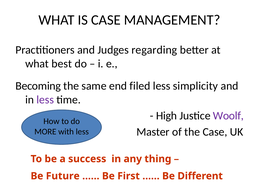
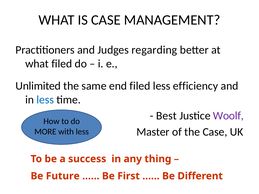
what best: best -> filed (62, 64)
Becoming: Becoming -> Unlimited (38, 86)
simplicity: simplicity -> efficiency (195, 86)
less colour: purple -> blue (45, 100)
High: High -> Best (166, 116)
